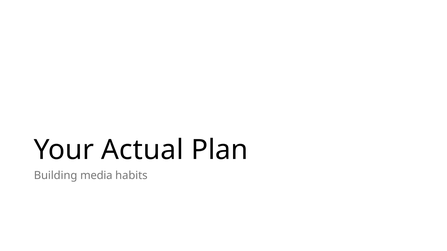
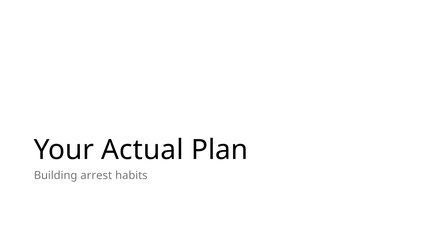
media: media -> arrest (96, 176)
